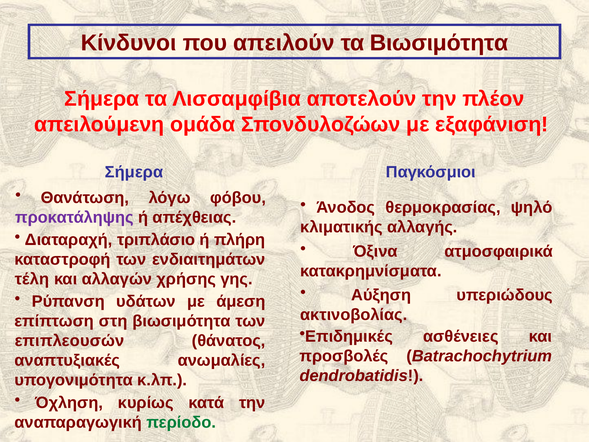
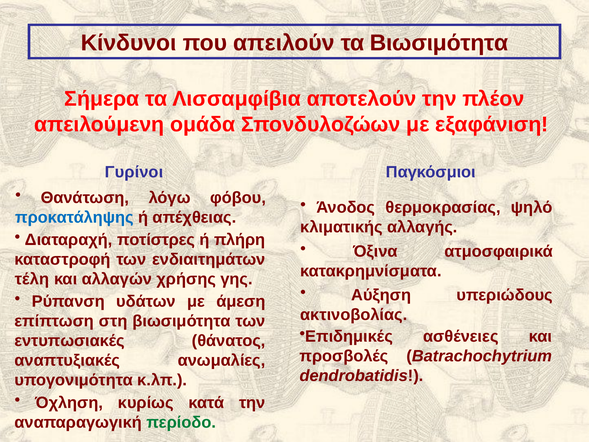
Σήμερα: Σήμερα -> Γυρίνοι (134, 172)
προκατάληψης colour: purple -> blue (74, 217)
τριπλάσιο: τριπλάσιο -> ποτίστρες (156, 239)
επιπλεουσών: επιπλεουσών -> εντυπωσιακές (70, 340)
